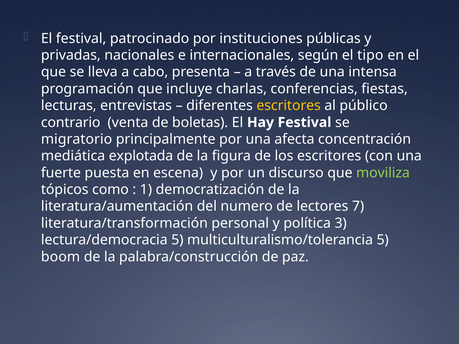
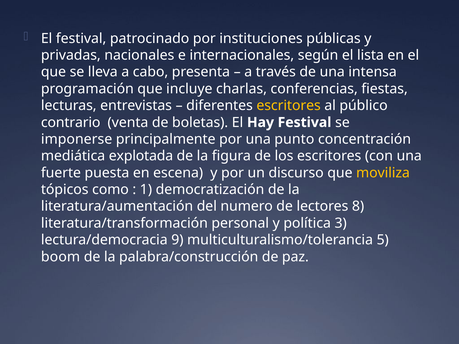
tipo: tipo -> lista (370, 55)
migratorio: migratorio -> imponerse (77, 139)
afecta: afecta -> punto (294, 139)
moviliza colour: light green -> yellow (383, 173)
7: 7 -> 8 (358, 207)
lectura/democracia 5: 5 -> 9 (177, 240)
